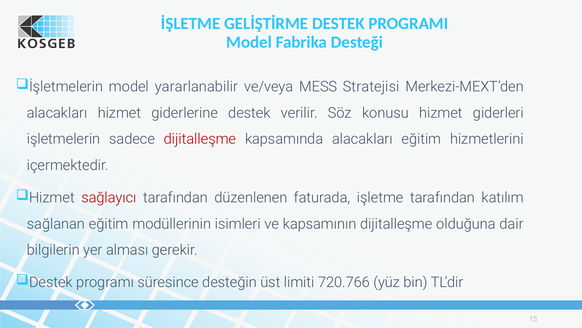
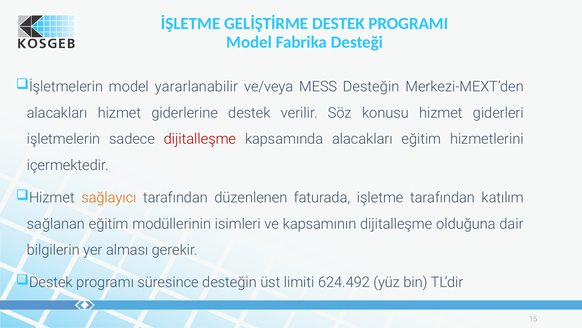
MESS Stratejisi: Stratejisi -> Desteğin (371, 86)
sağlayıcı colour: red -> orange (109, 197)
720.766: 720.766 -> 624.492 (344, 282)
